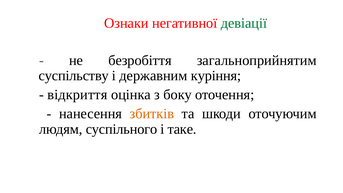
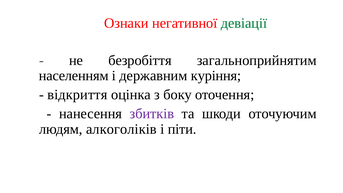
суспільству: суспільству -> населенням (74, 76)
збитків colour: orange -> purple (152, 114)
суспільного: суспільного -> алкоголіків (121, 129)
таке: таке -> піти (182, 129)
